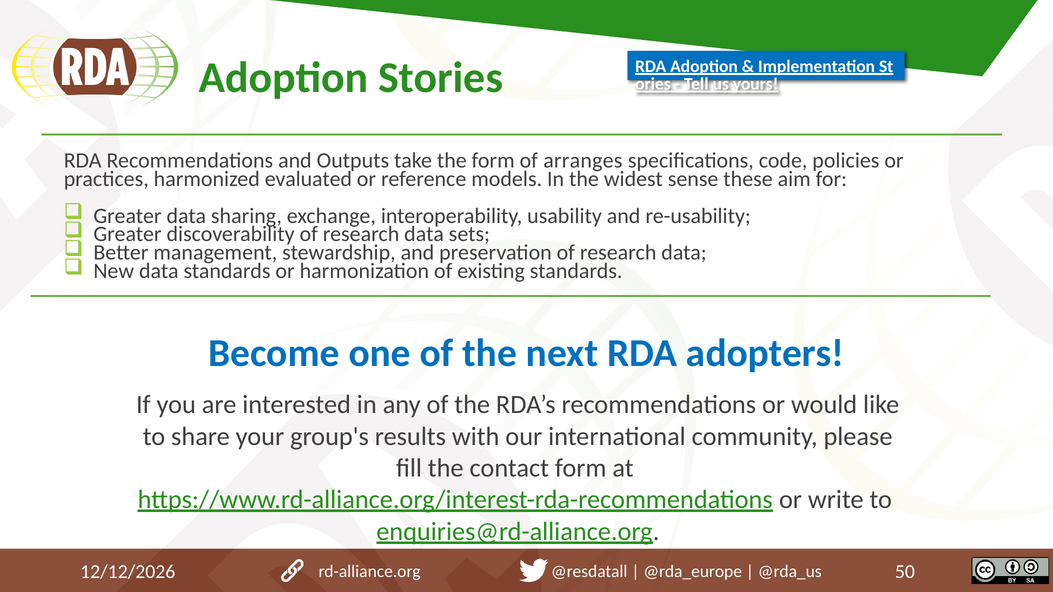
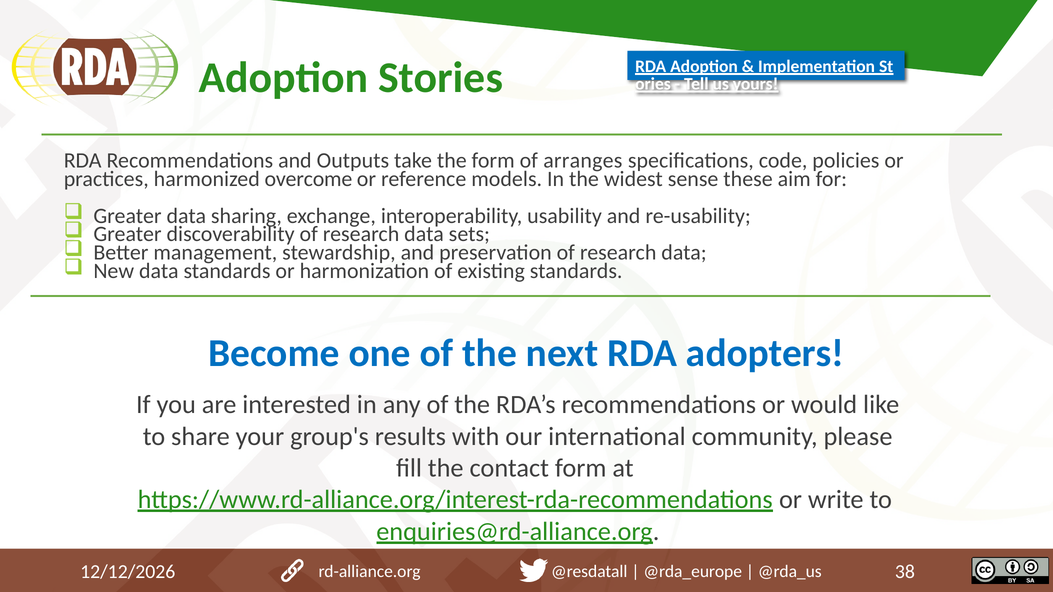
evaluated: evaluated -> overcome (308, 179)
50: 50 -> 38 (905, 572)
